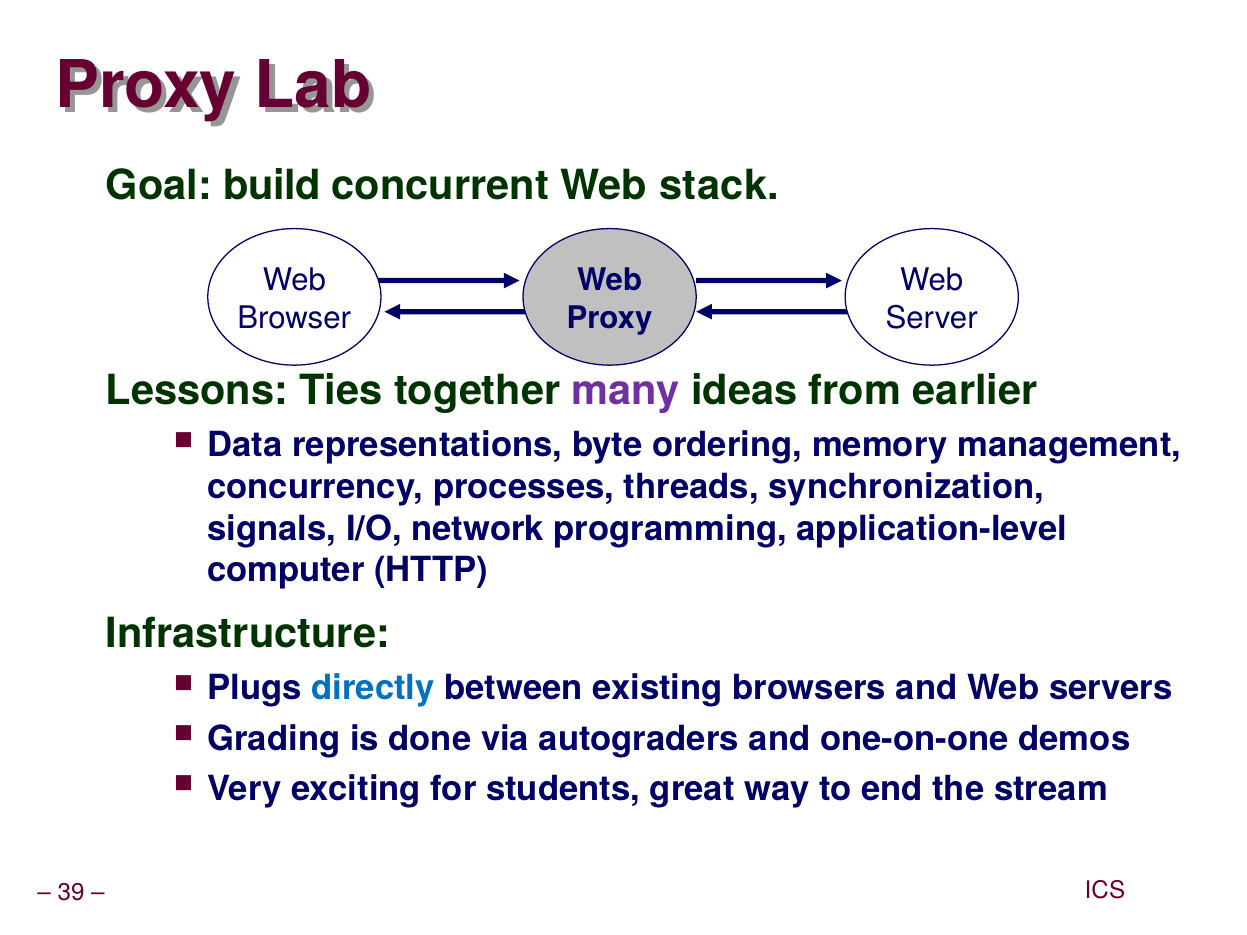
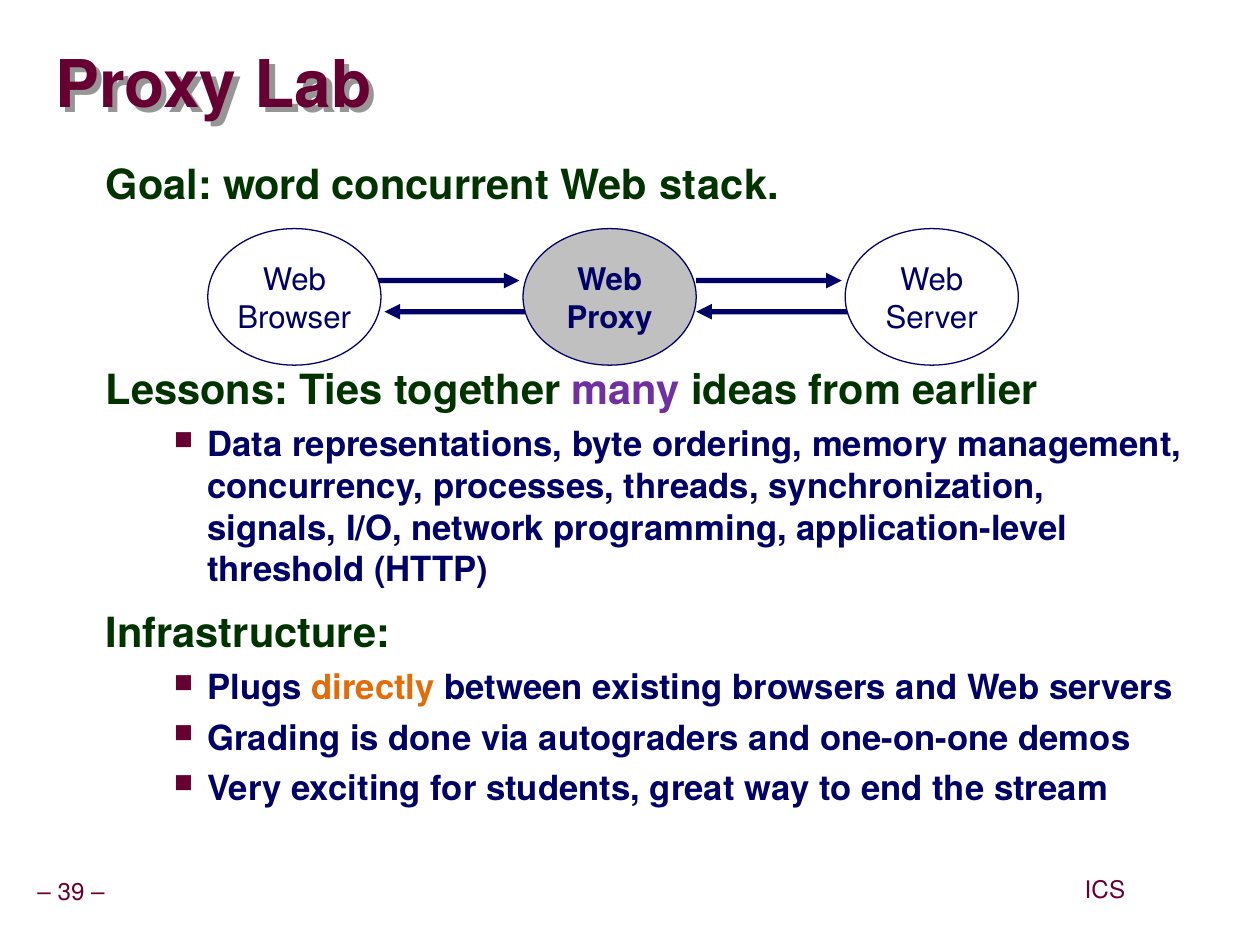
build: build -> word (272, 186)
computer: computer -> threshold (286, 570)
directly colour: blue -> orange (373, 689)
